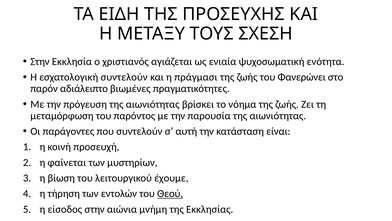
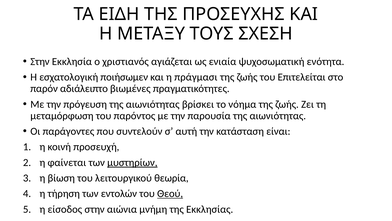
εσχατολογική συντελούν: συντελούν -> ποιήσωμεν (124, 77)
Φανερώνει: Φανερώνει -> Επιτελείται (302, 77)
μυστηρίων underline: none -> present (132, 162)
έχουμε: έχουμε -> θεωρία (171, 178)
